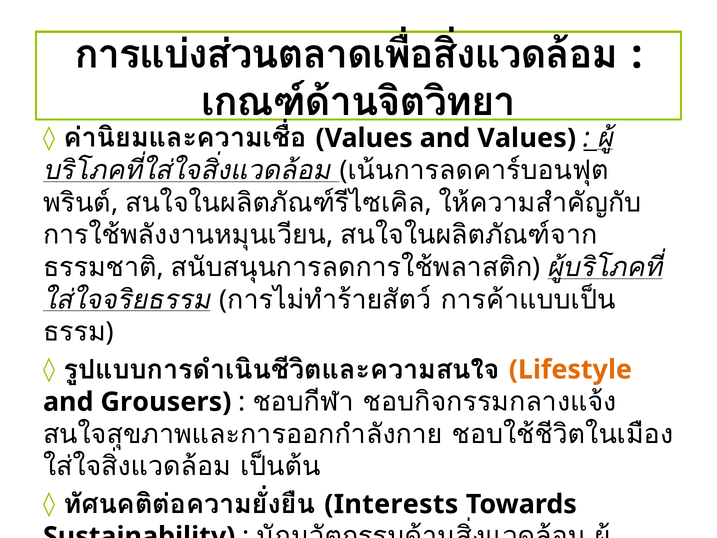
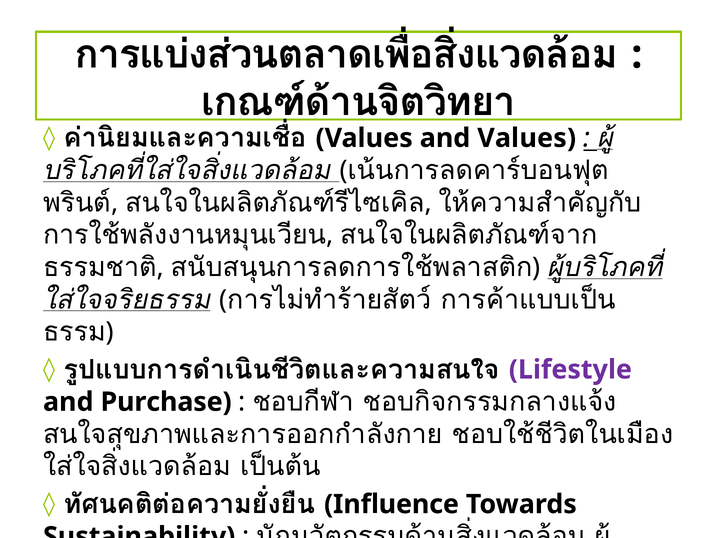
Lifestyle colour: orange -> purple (570, 369)
Grousers: Grousers -> Purchase (166, 402)
Interests: Interests -> Influence (391, 504)
